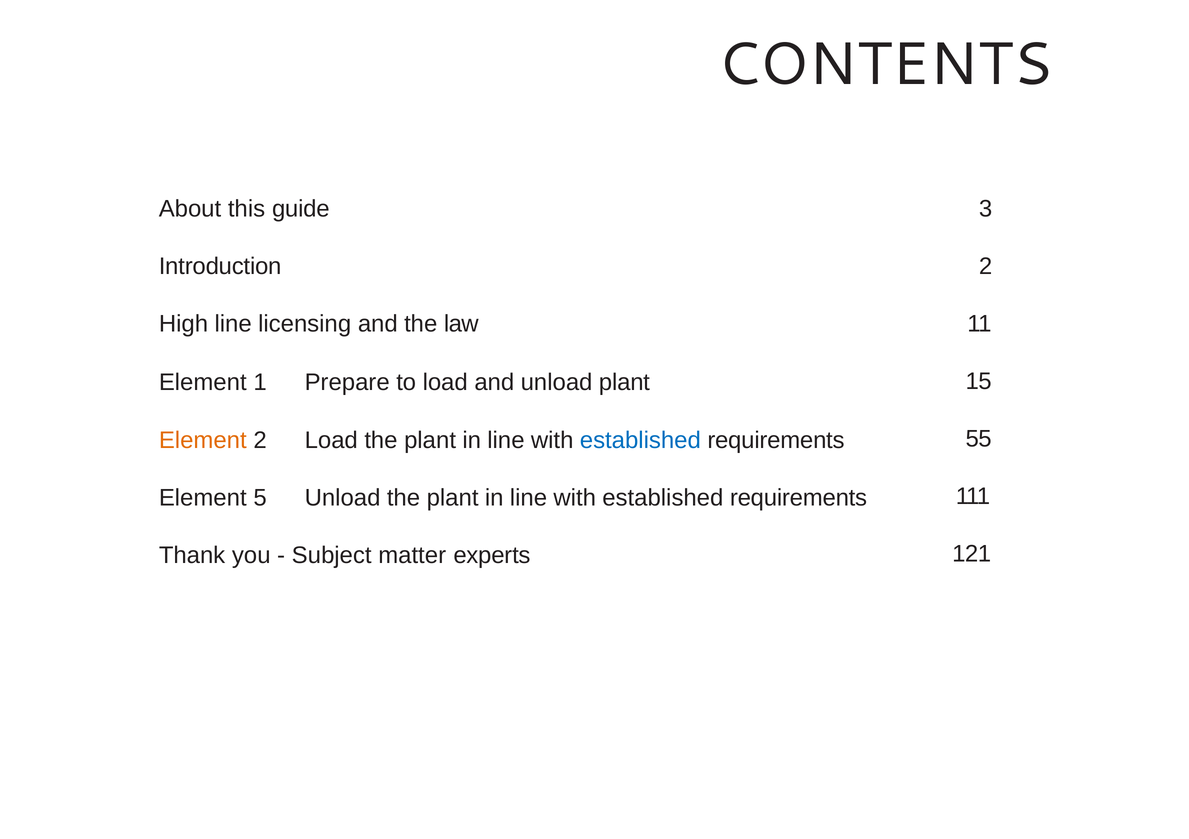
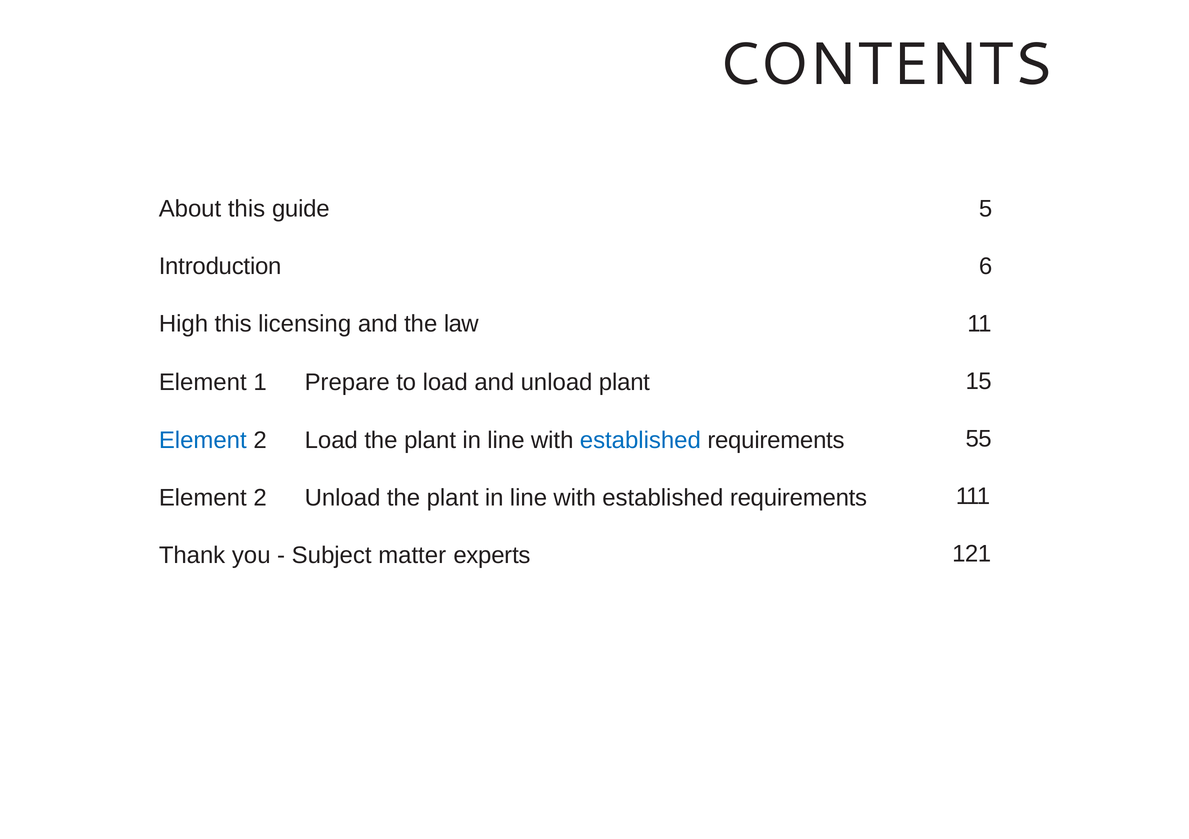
3: 3 -> 5 (986, 209)
Introduction 2: 2 -> 6 (986, 266)
High line: line -> this (233, 324)
Element colour: orange -> blue (203, 440)
5: 5 -> 2 (260, 498)
